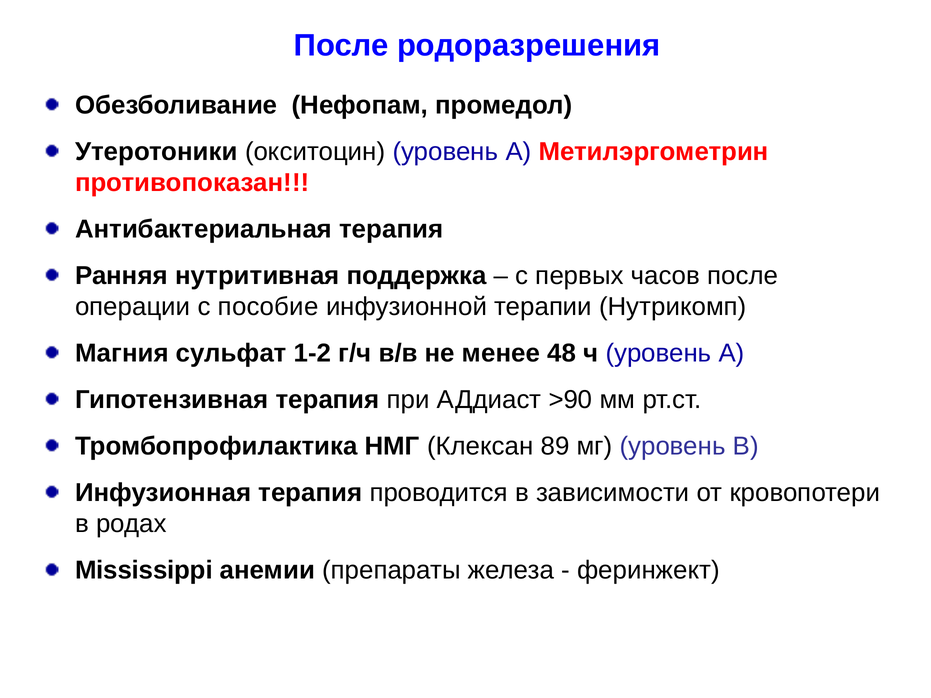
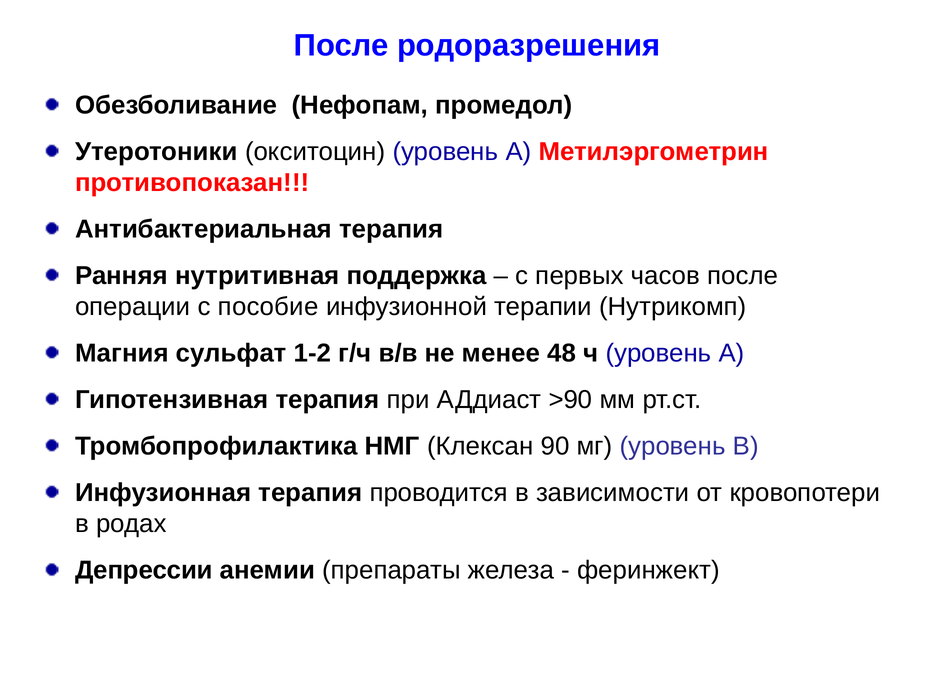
89: 89 -> 90 (555, 446)
Mississippi: Mississippi -> Депрессии (144, 571)
